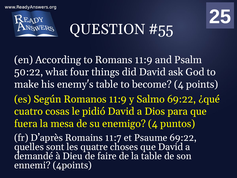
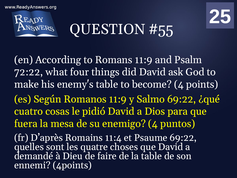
50:22: 50:22 -> 72:22 (29, 72)
11:7: 11:7 -> 11:4 (113, 138)
